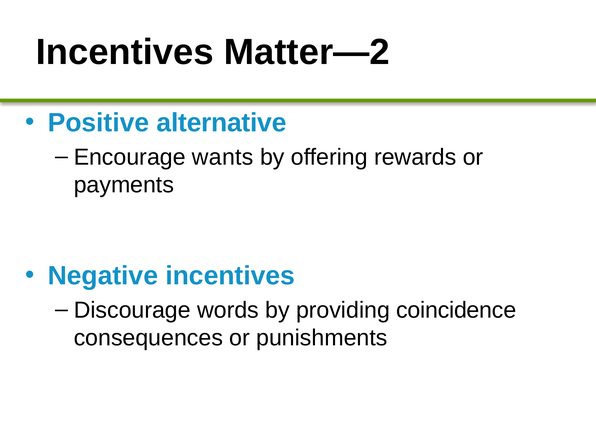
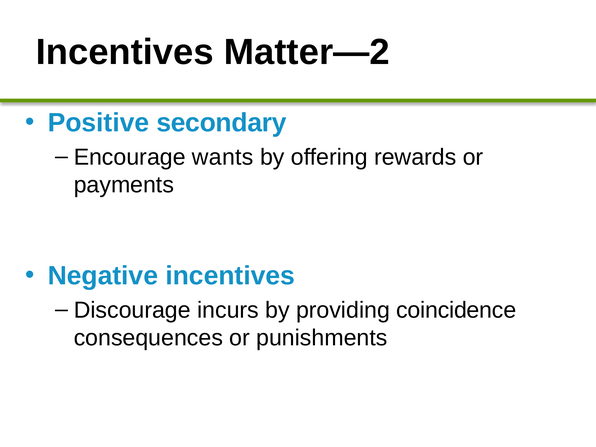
alternative: alternative -> secondary (222, 123)
words: words -> incurs (228, 310)
